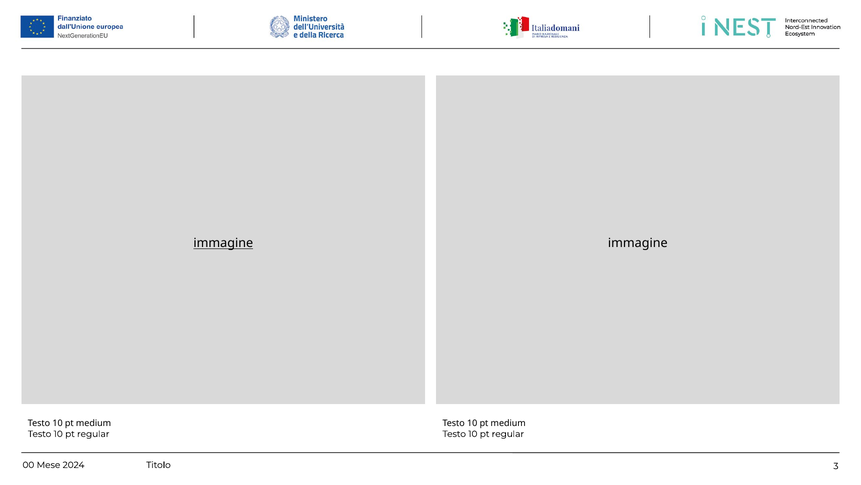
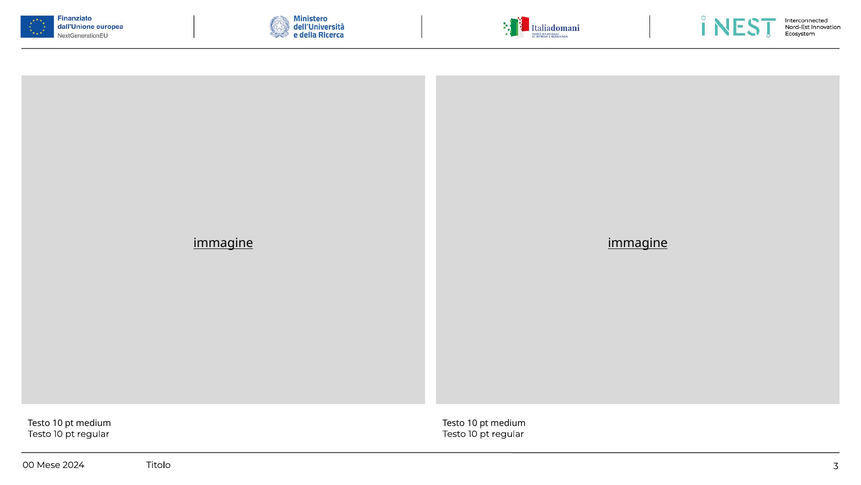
immagine underline: none -> present (638, 243)
